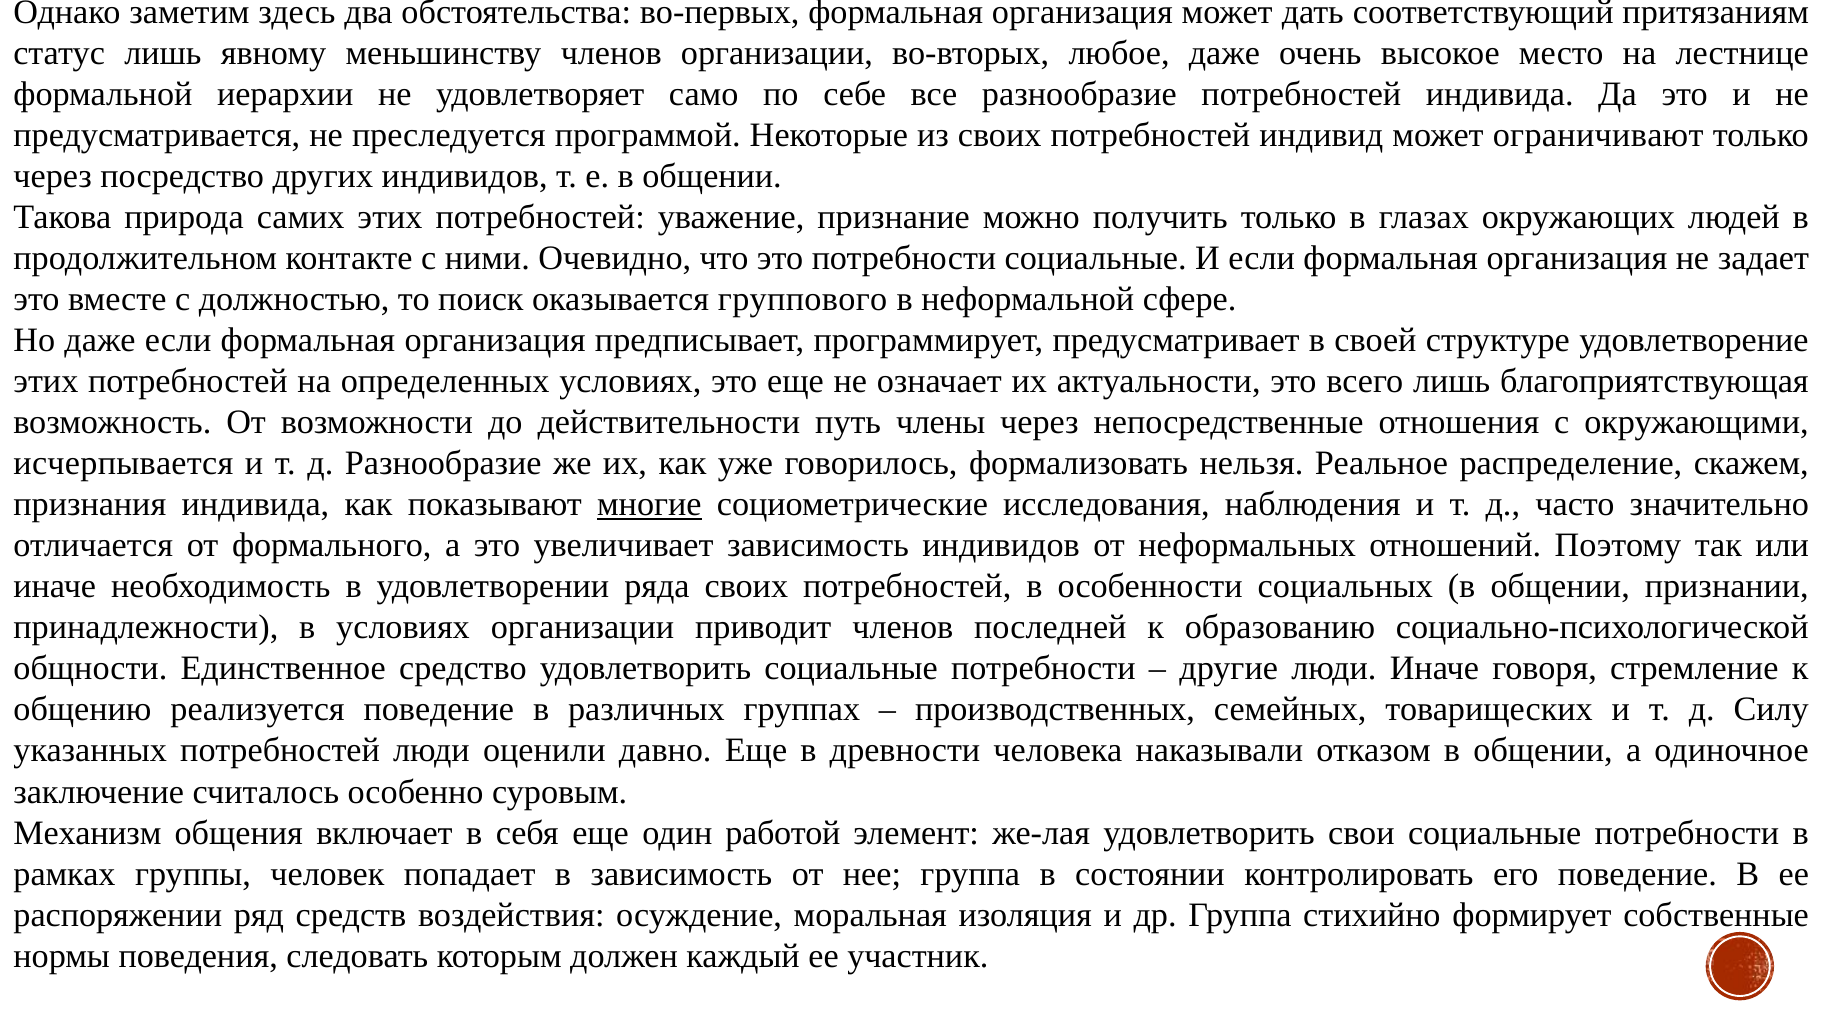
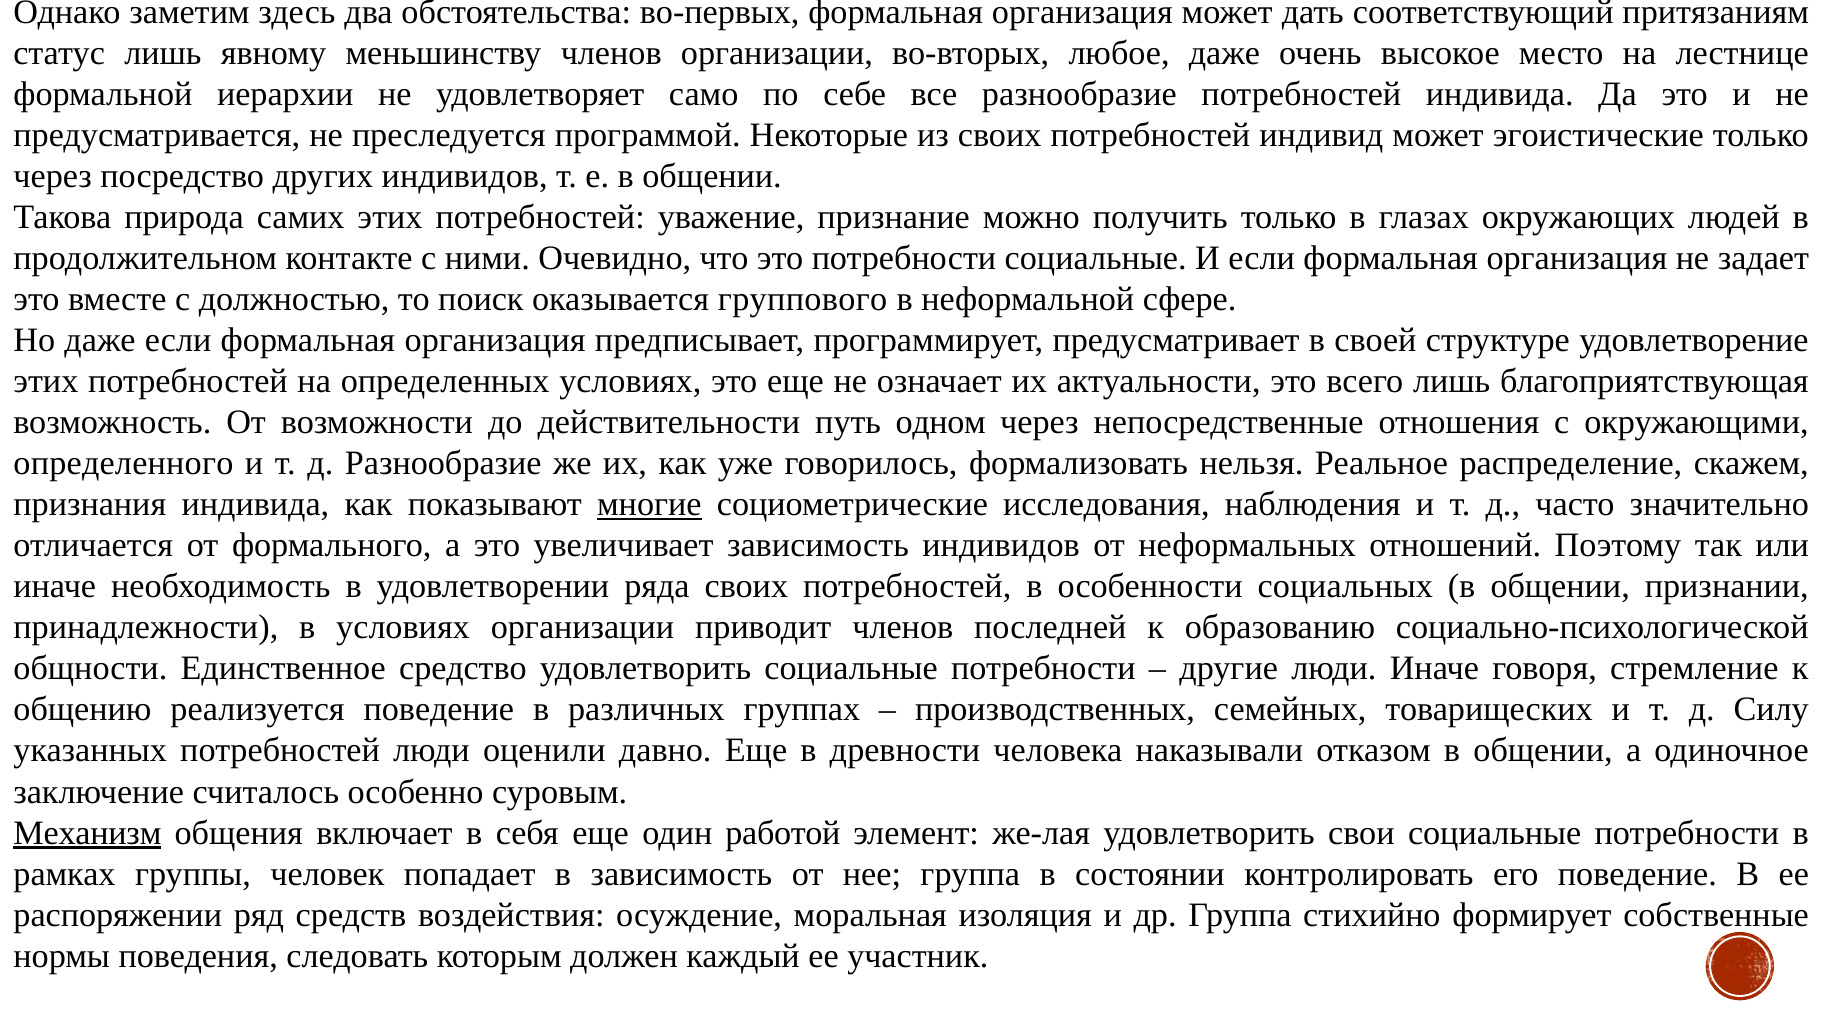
ограничивают: ограничивают -> эгоистические (1598, 135)
члены: члены -> одном (941, 422)
исчерпывается: исчерпывается -> определенного (123, 463)
Механизм underline: none -> present (87, 833)
